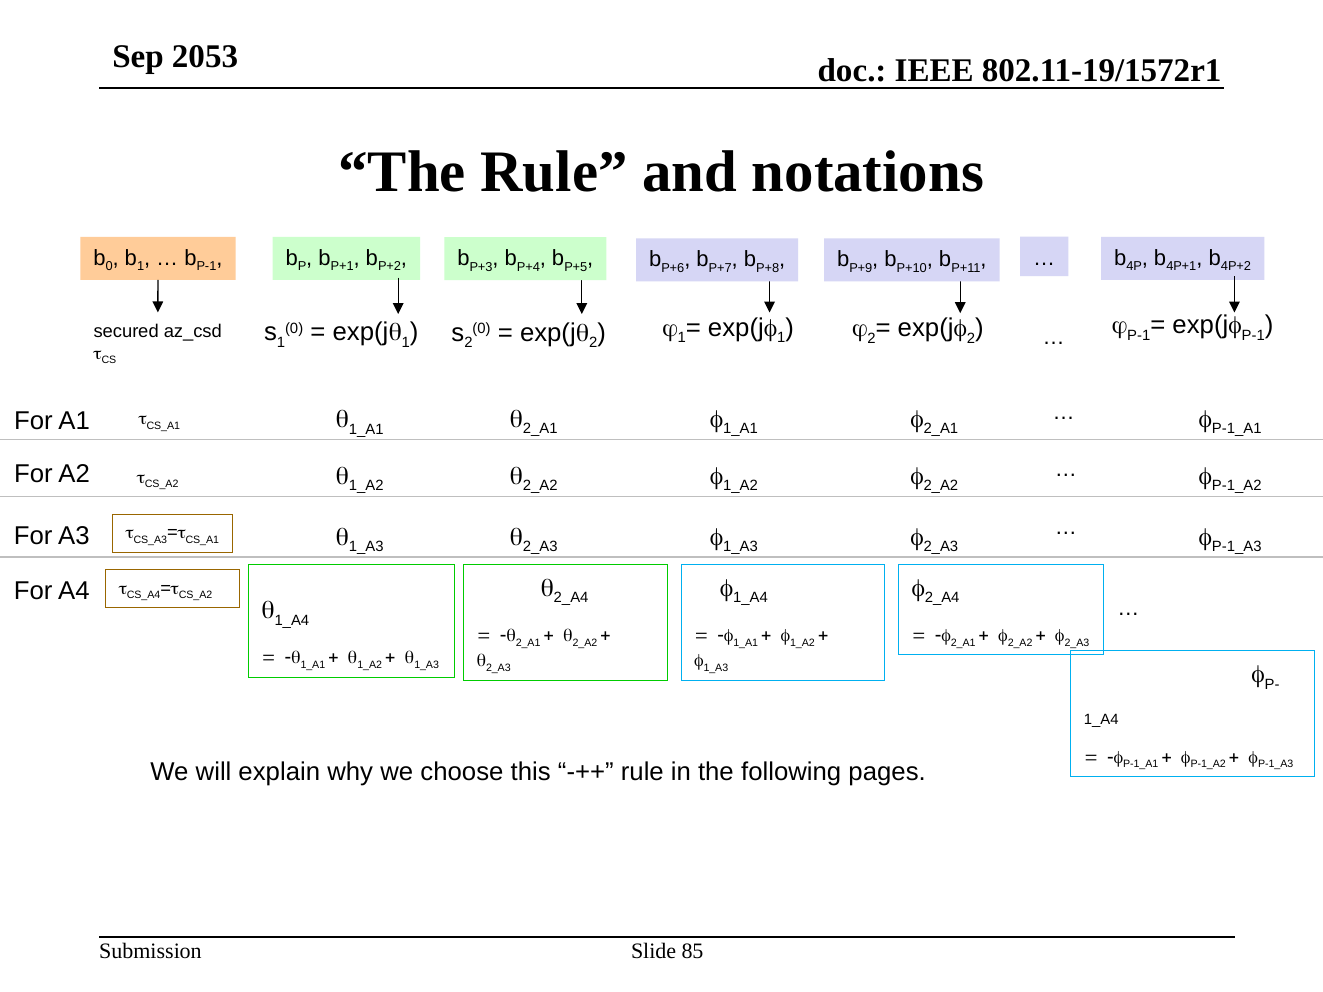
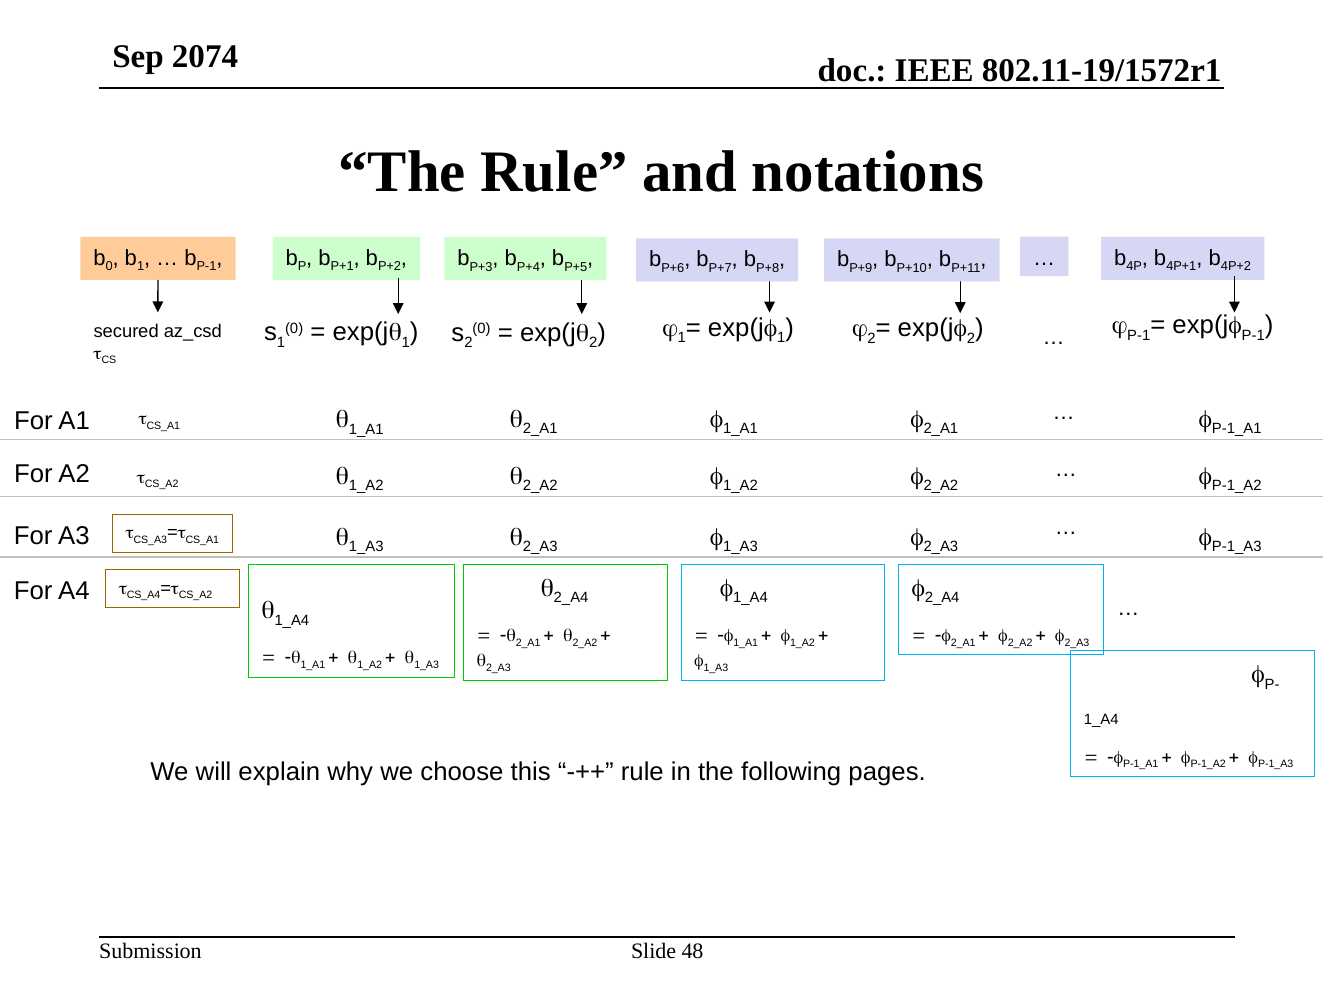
2053: 2053 -> 2074 (205, 57)
85: 85 -> 48 (692, 952)
